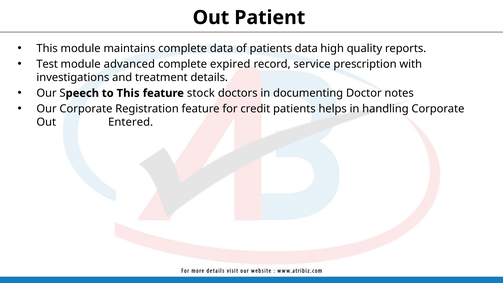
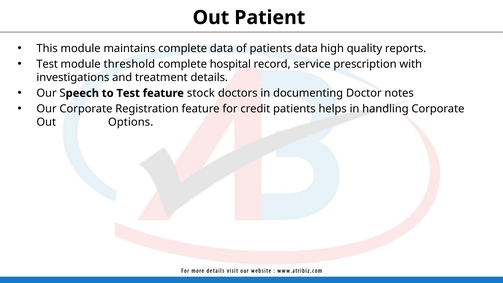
advanced: advanced -> threshold (129, 64)
expired: expired -> hospital (230, 64)
to This: This -> Test (128, 93)
Entered: Entered -> Options (131, 122)
